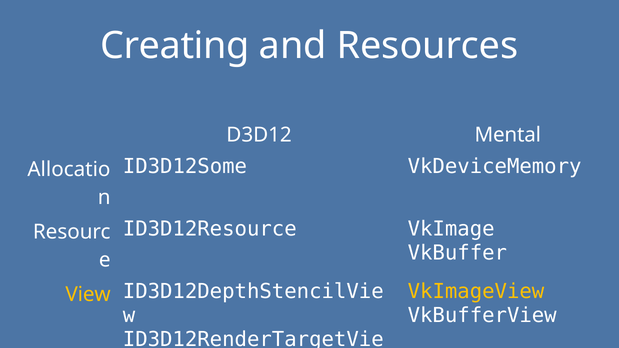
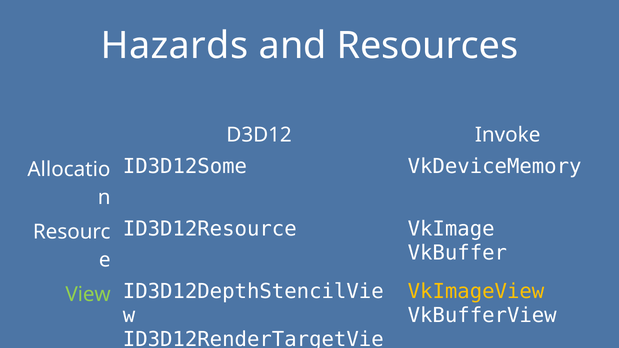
Creating: Creating -> Hazards (174, 46)
Mental: Mental -> Invoke (508, 135)
View colour: yellow -> light green (88, 295)
